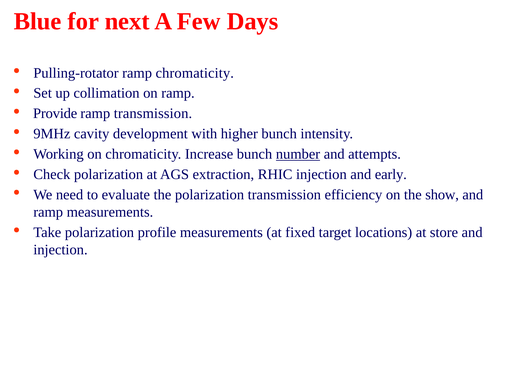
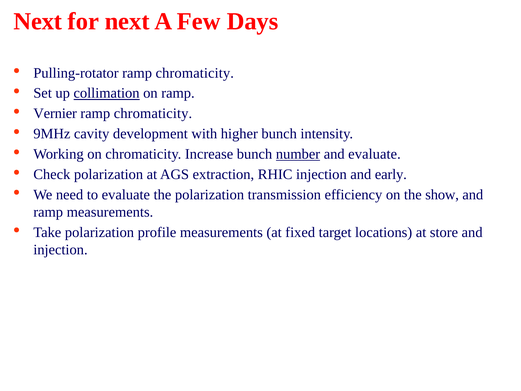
Blue: Blue -> Next (38, 21)
collimation underline: none -> present (107, 93)
Provide: Provide -> Vernier (55, 113)
transmission: transmission -> chromaticity (153, 113)
and attempts: attempts -> evaluate (375, 154)
